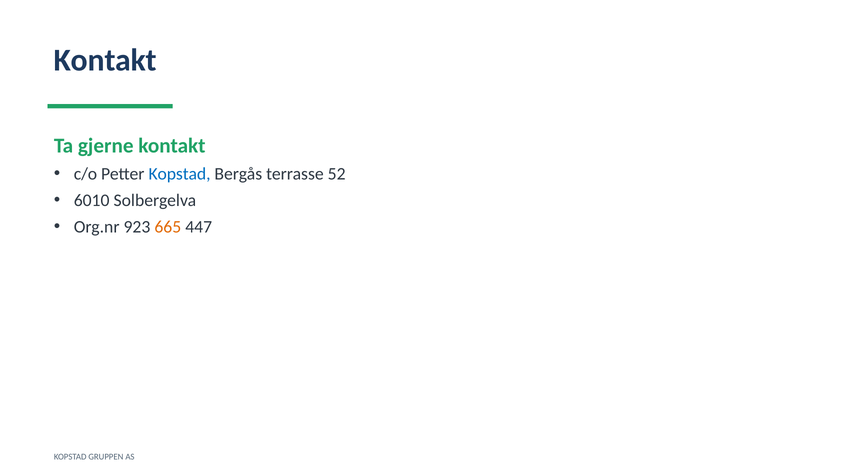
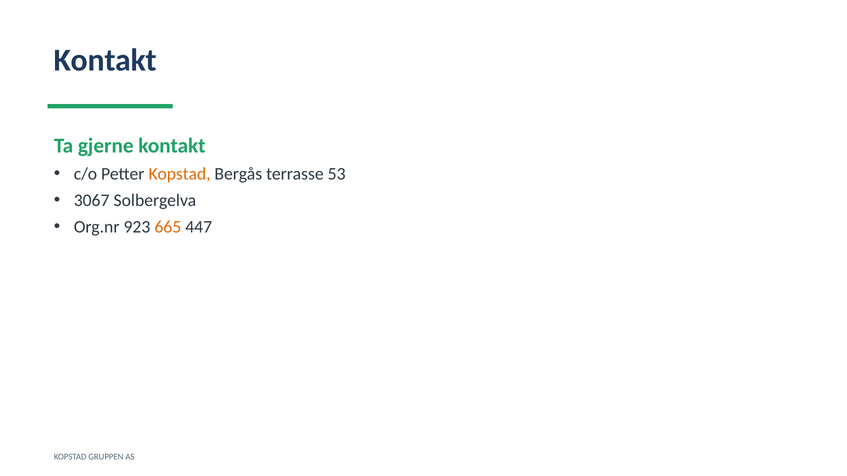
Kopstad colour: blue -> orange (180, 174)
52: 52 -> 53 (337, 174)
6010: 6010 -> 3067 (92, 201)
